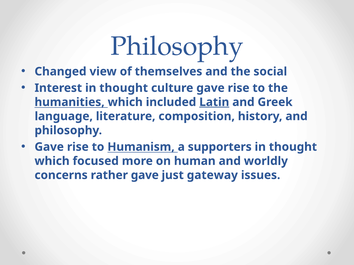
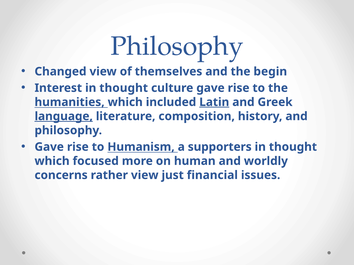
social: social -> begin (270, 72)
language underline: none -> present (64, 116)
rather gave: gave -> view (145, 175)
gateway: gateway -> financial (212, 175)
